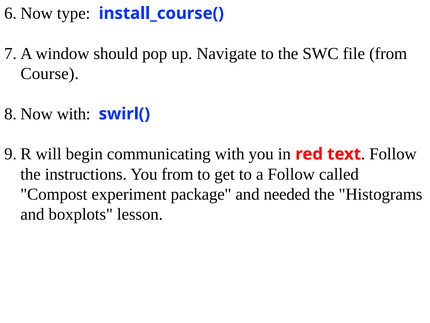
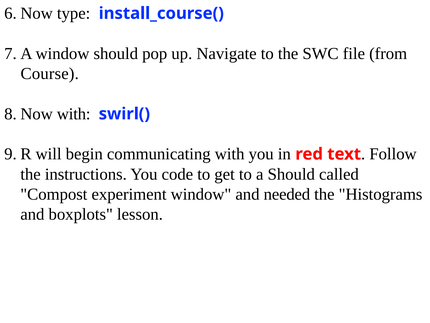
You from: from -> code (177, 174)
a Follow: Follow -> Should (291, 174)
experiment package: package -> window (201, 194)
